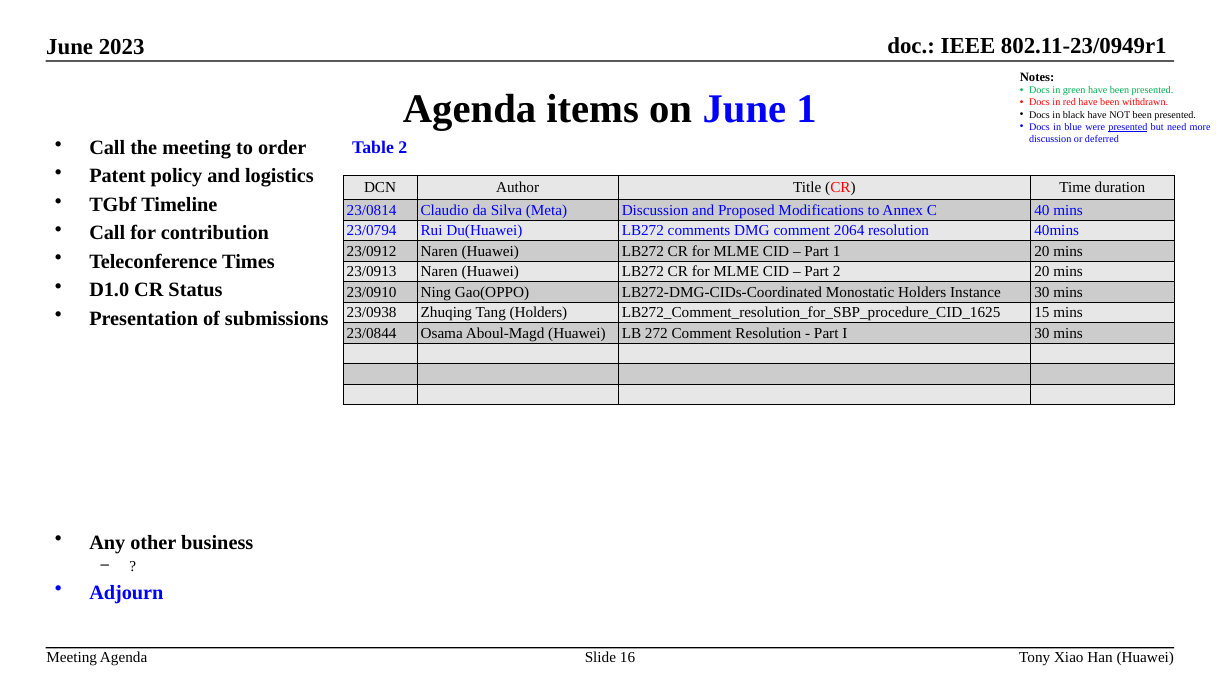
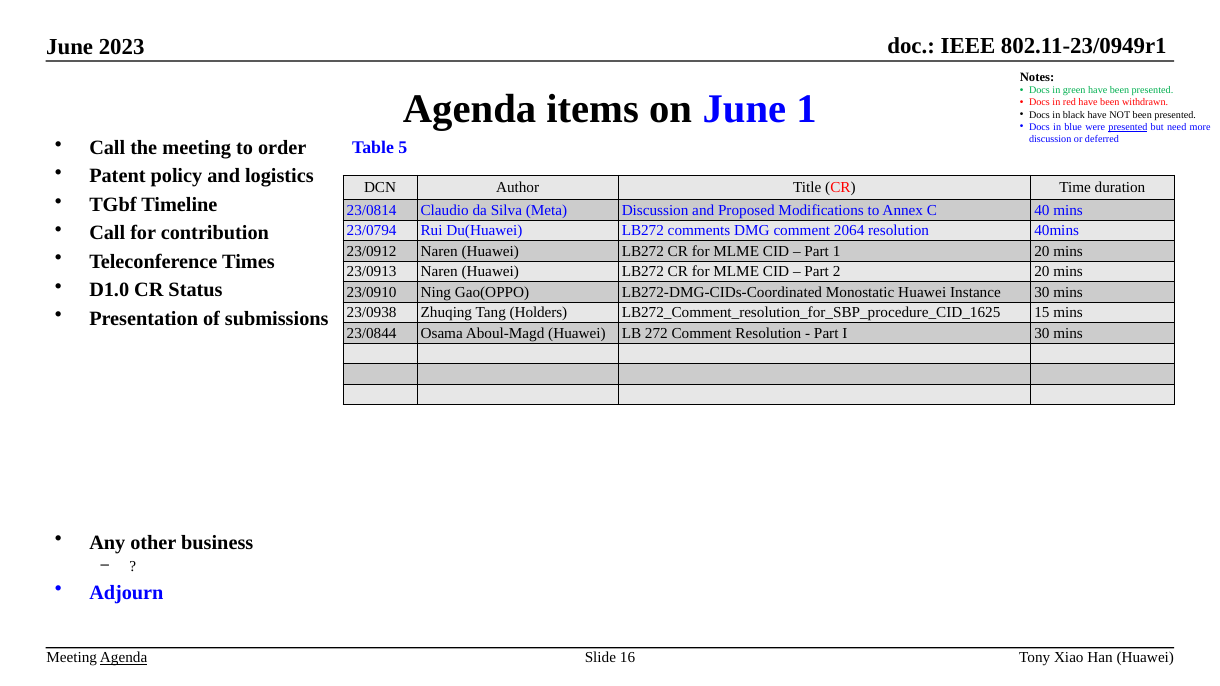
Table 2: 2 -> 5 (403, 148)
Monostatic Holders: Holders -> Huawei (922, 292)
Agenda underline: none -> present (124, 658)
